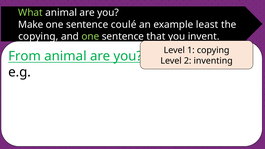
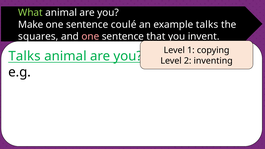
example least: least -> talks (207, 25)
copying: copying -> squares (38, 37)
one colour: light green -> pink (90, 37)
From: From -> Talks (24, 56)
